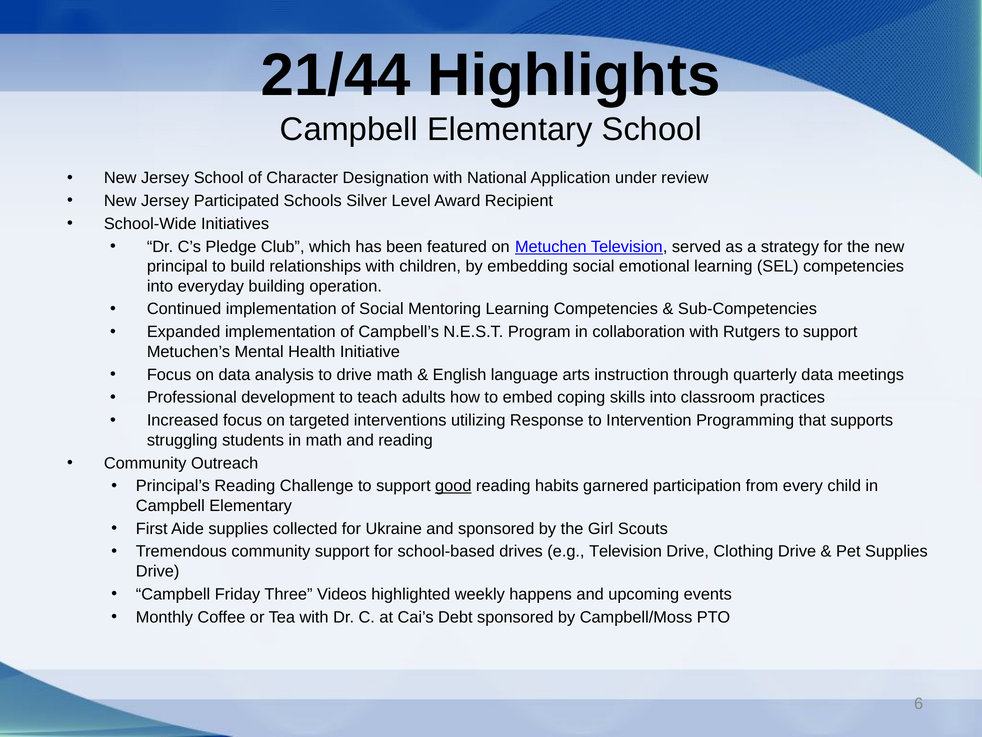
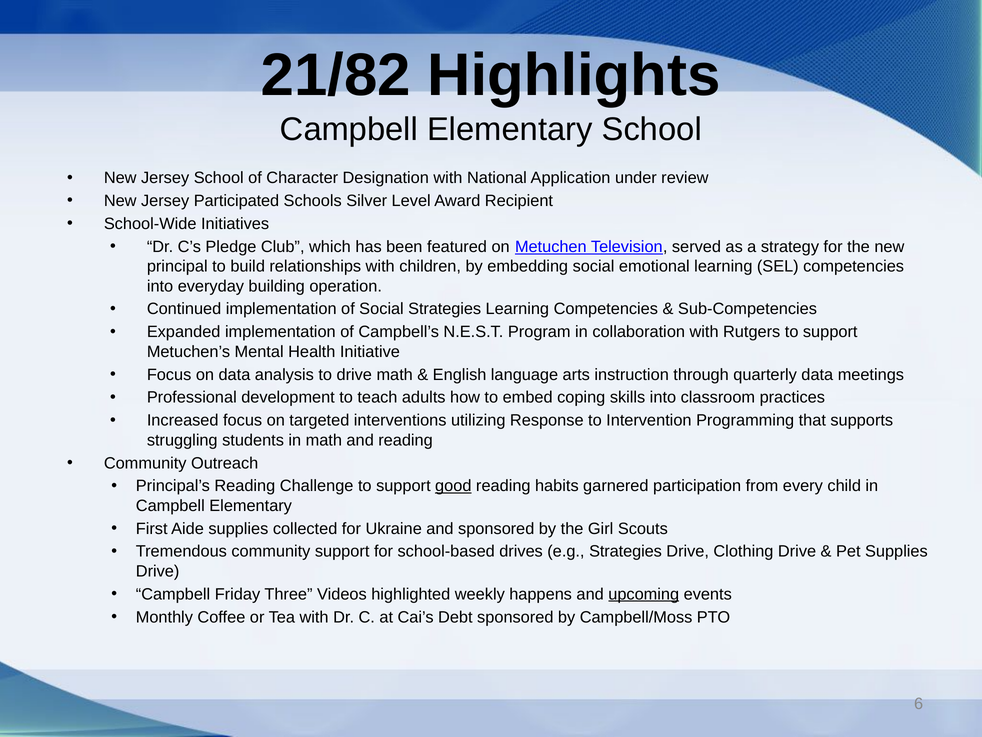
21/44: 21/44 -> 21/82 (336, 75)
Social Mentoring: Mentoring -> Strategies (445, 309)
e.g Television: Television -> Strategies (625, 551)
upcoming underline: none -> present (644, 594)
